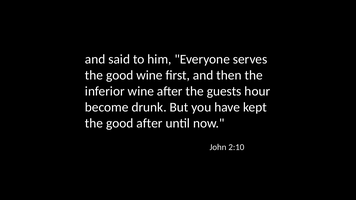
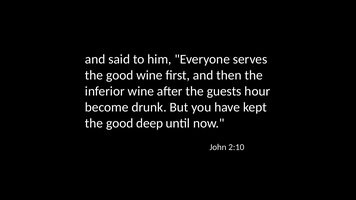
good after: after -> deep (150, 123)
